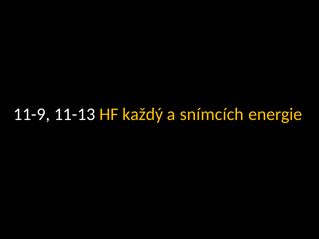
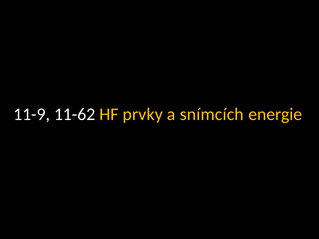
11-13: 11-13 -> 11-62 (75, 114)
každý: každý -> prvky (143, 114)
